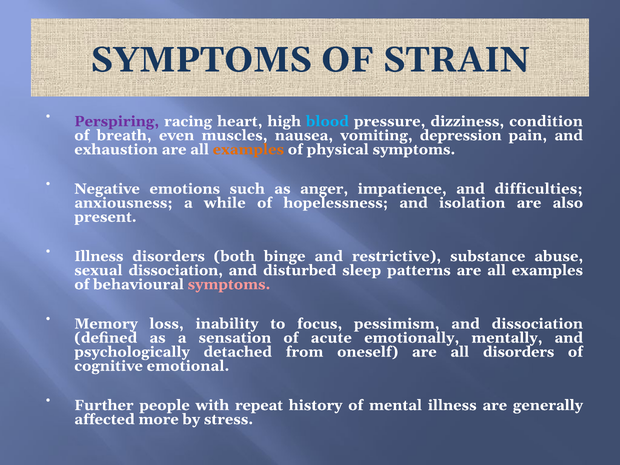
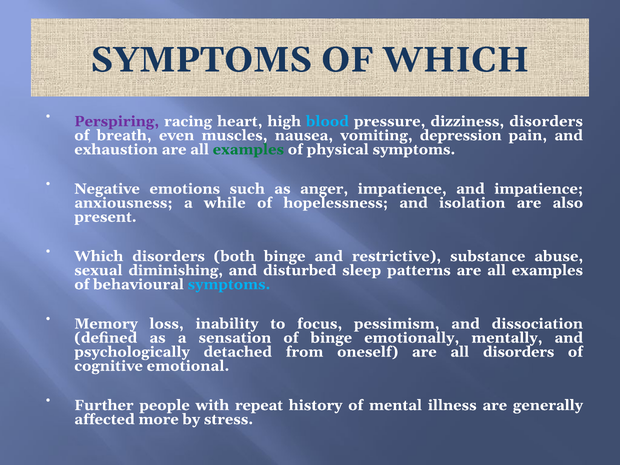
OF STRAIN: STRAIN -> WHICH (456, 60)
dizziness condition: condition -> disorders (546, 121)
examples colour: orange -> green (248, 149)
and difficulties: difficulties -> impatience (539, 189)
Illness: Illness -> Which (99, 256)
sexual dissociation: dissociation -> diminishing (176, 270)
symptoms colour: pink -> light blue (229, 284)
of acute: acute -> binge (331, 338)
